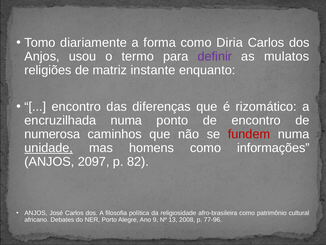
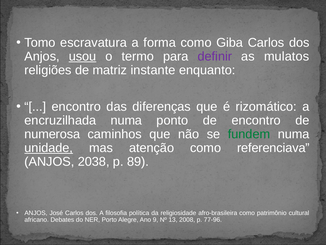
diariamente: diariamente -> escravatura (94, 43)
Diria: Diria -> Giba (230, 43)
usou underline: none -> present (82, 56)
fundem colour: red -> green (249, 134)
homens: homens -> atenção (152, 148)
informações: informações -> referenciava (273, 148)
2097: 2097 -> 2038 (94, 161)
82: 82 -> 89 (138, 161)
